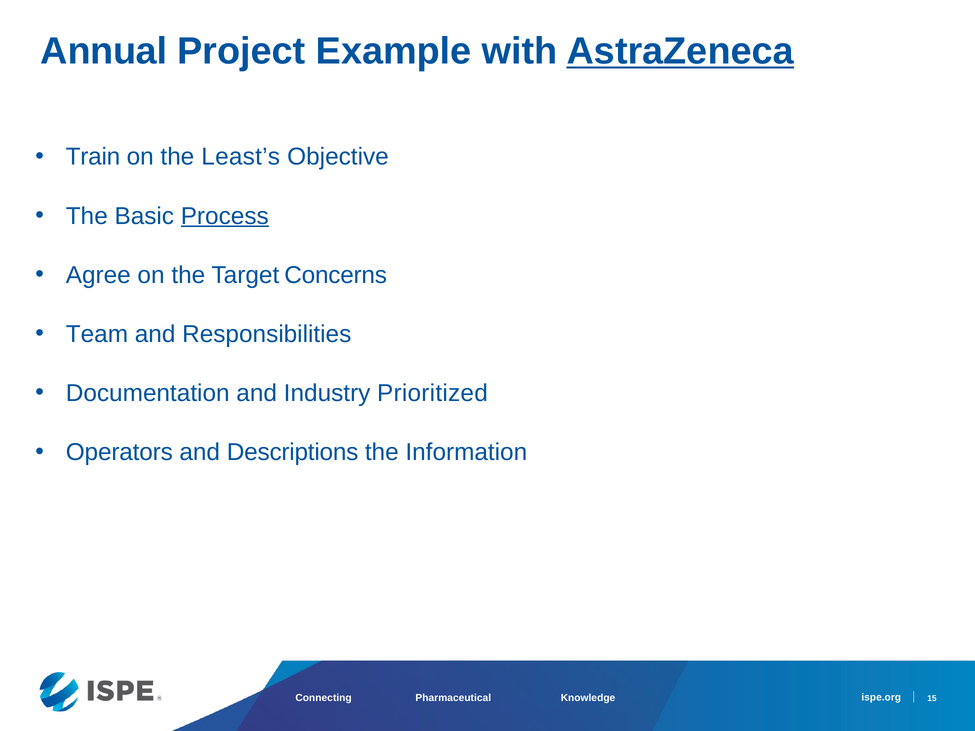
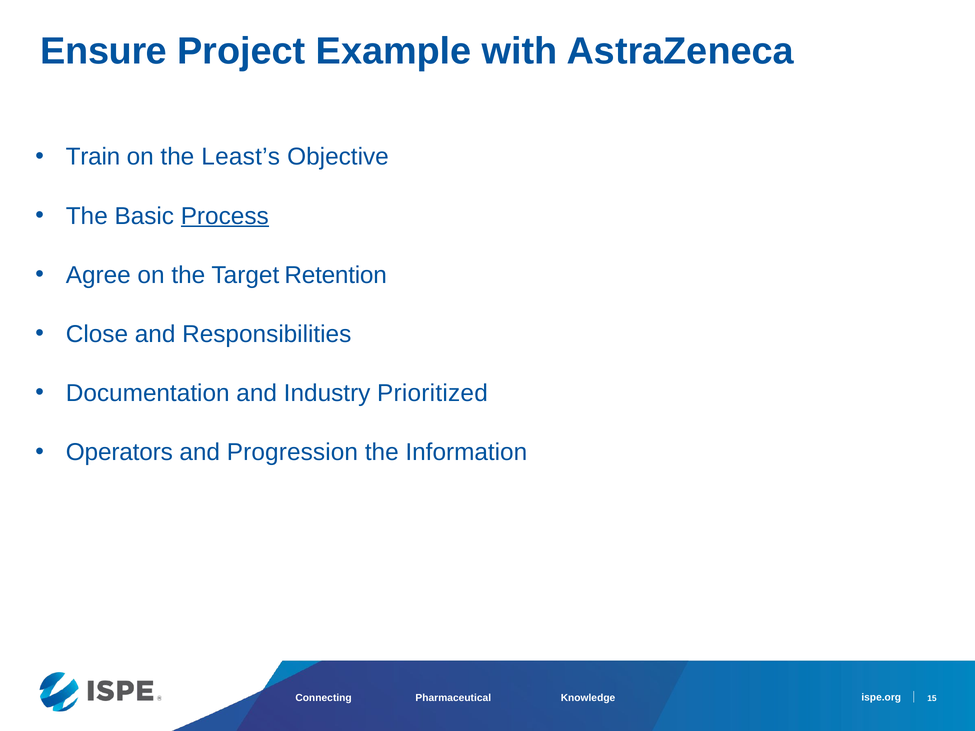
Annual: Annual -> Ensure (104, 51)
AstraZeneca underline: present -> none (680, 51)
Concerns: Concerns -> Retention (336, 275)
Team: Team -> Close (97, 334)
Descriptions: Descriptions -> Progression (292, 453)
